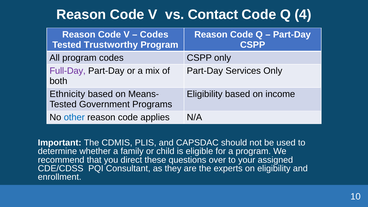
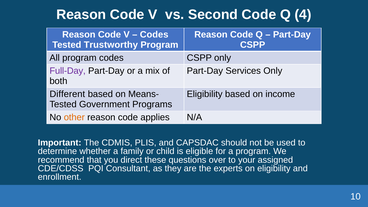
Contact: Contact -> Second (213, 15)
Ethnicity: Ethnicity -> Different (67, 94)
other colour: blue -> orange (74, 117)
